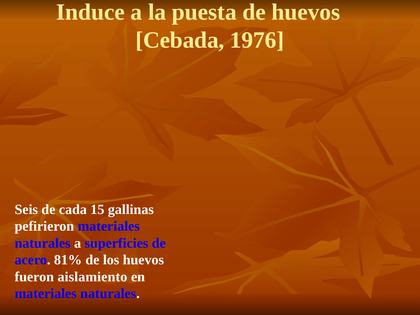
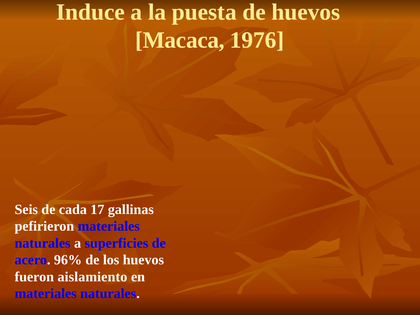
Cebada: Cebada -> Macaca (180, 40)
15: 15 -> 17 (97, 210)
81%: 81% -> 96% (68, 260)
